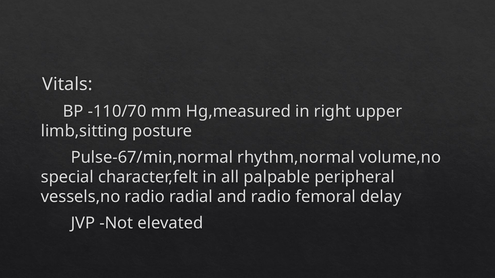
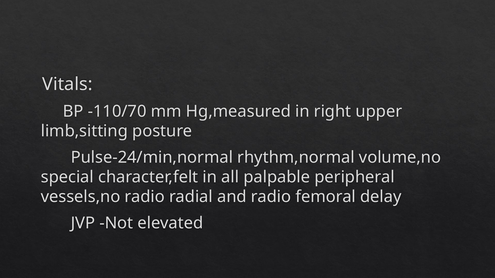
Pulse-67/min,normal: Pulse-67/min,normal -> Pulse-24/min,normal (152, 158)
